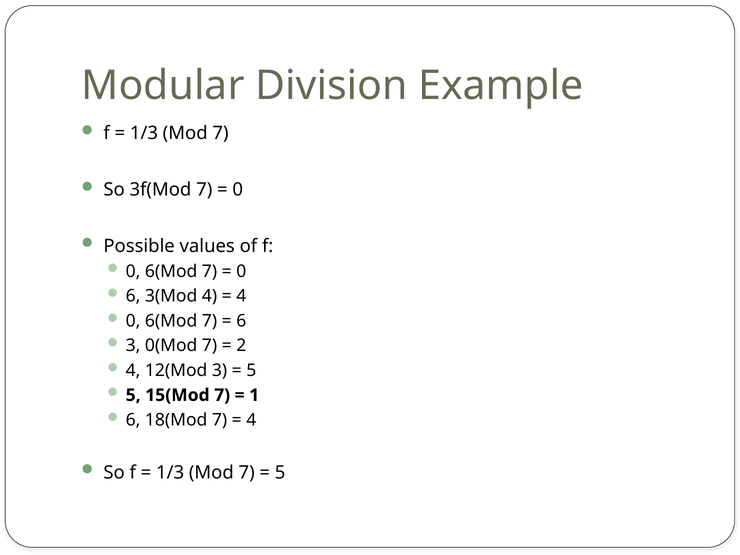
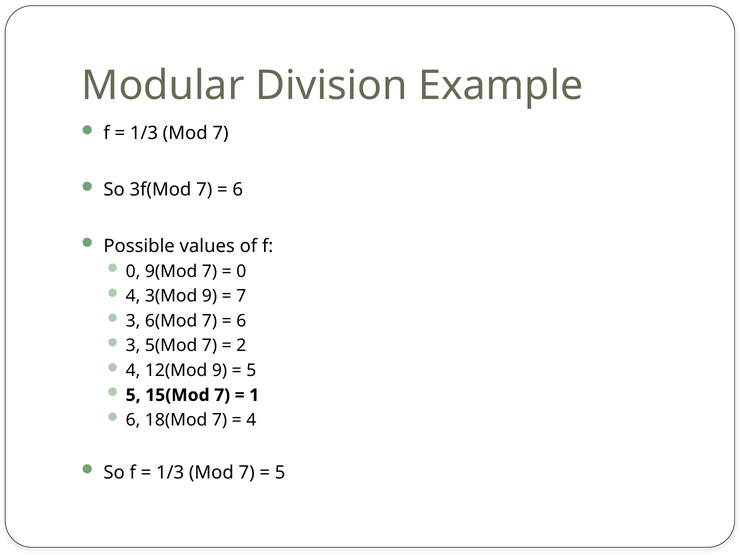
0: 0 -> 6 (238, 190)
6(Mod: 6(Mod -> 9(Mod (171, 271)
6: 6 -> 4 (133, 296)
3(Mod 4: 4 -> 9 (210, 296)
4: 4 -> 7 (241, 296)
0: 0 -> 3 (133, 321)
0(Mod: 0(Mod -> 5(Mod (171, 346)
12(Mod 3: 3 -> 9 (220, 370)
